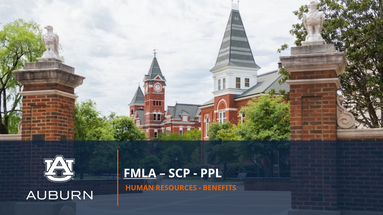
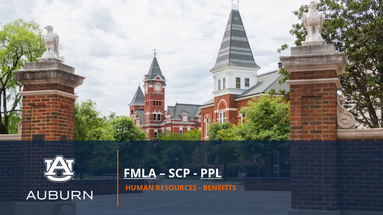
PPL underline: none -> present (211, 174)
